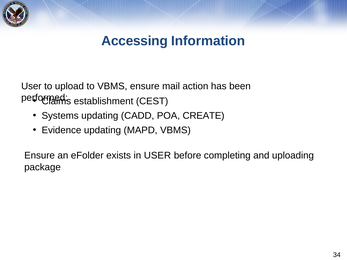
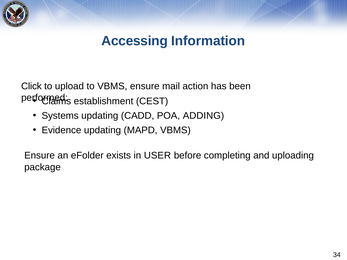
User: User -> Click (31, 86)
CREATE: CREATE -> ADDING (203, 116)
